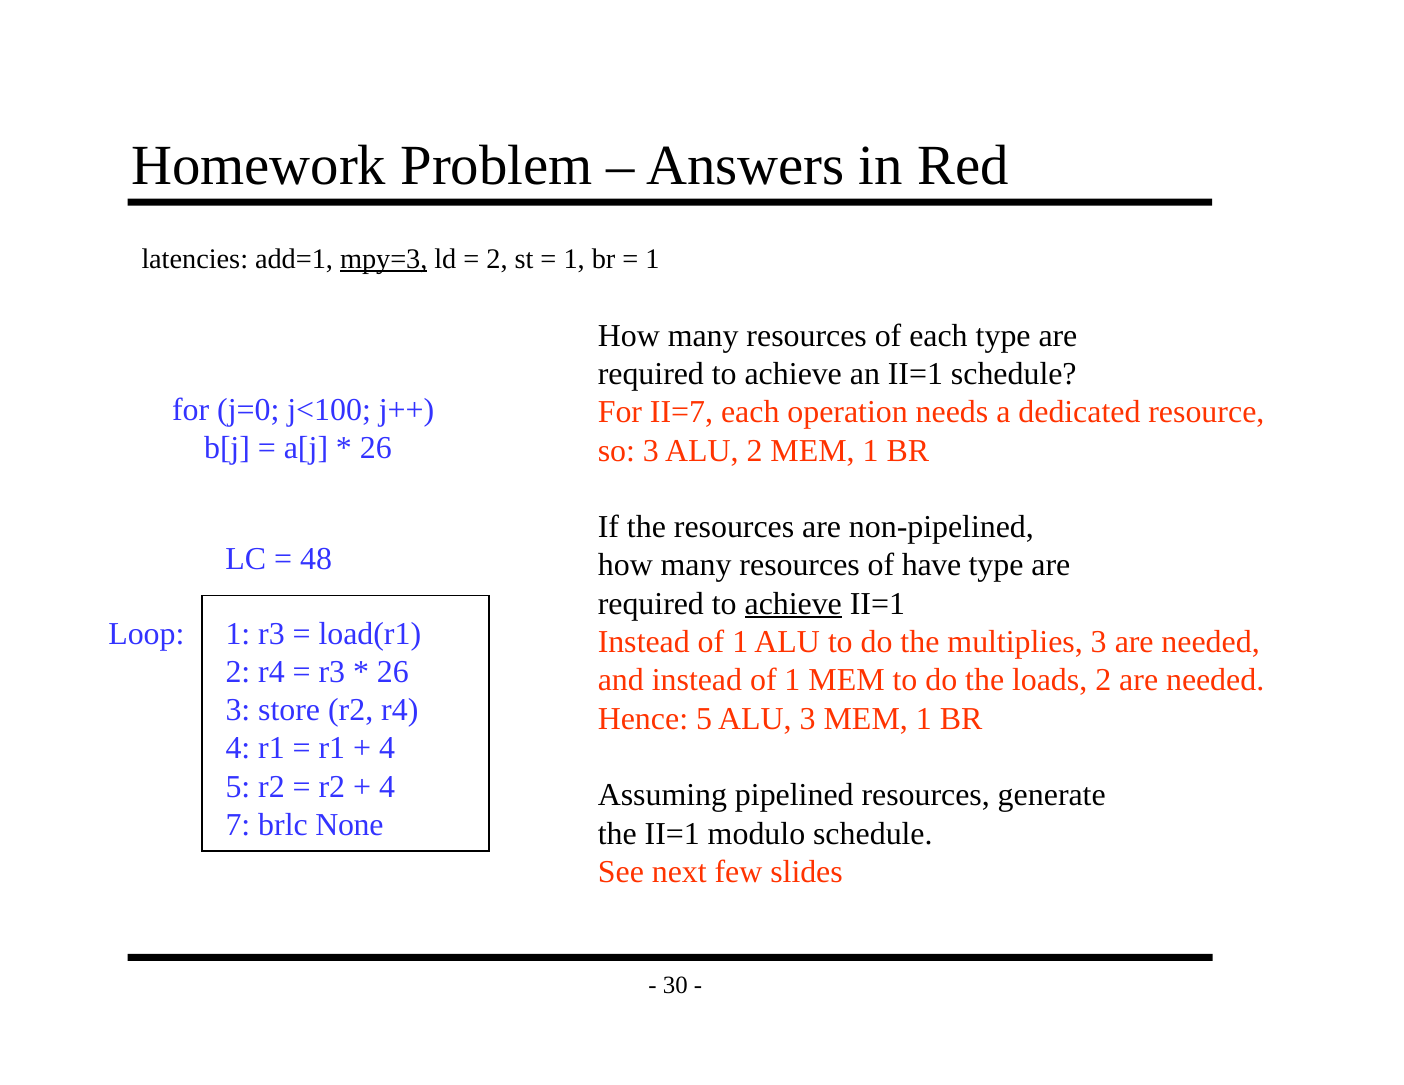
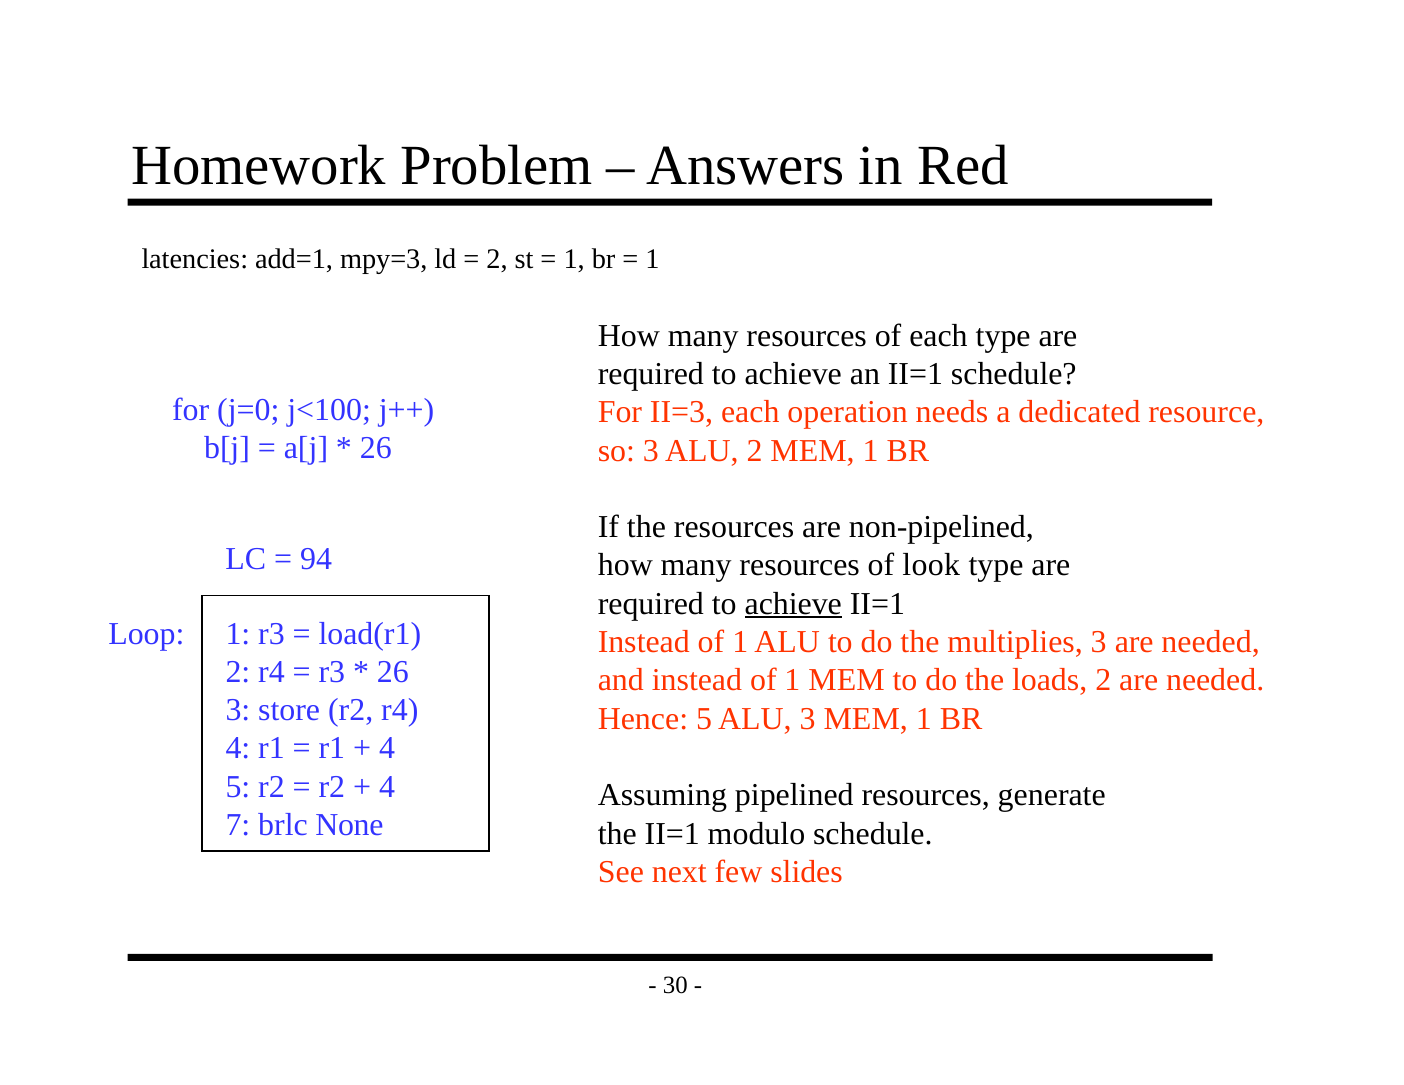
mpy=3 underline: present -> none (384, 259)
II=7: II=7 -> II=3 (682, 412)
48: 48 -> 94 (316, 559)
have: have -> look (931, 565)
